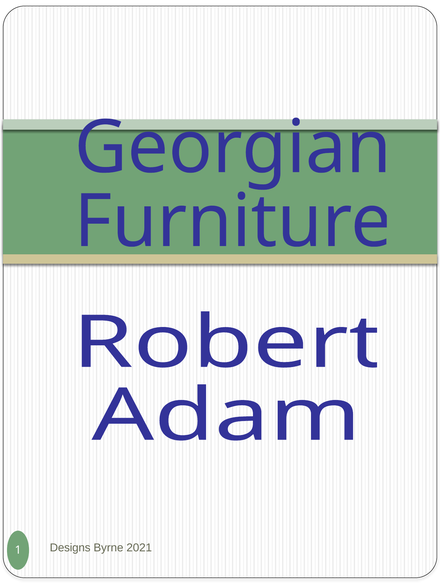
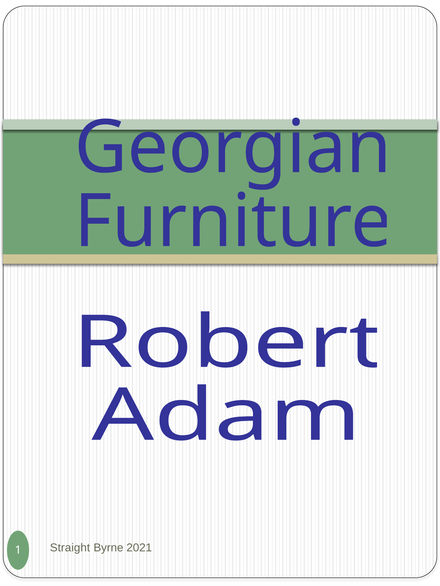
Designs: Designs -> Straight (70, 548)
